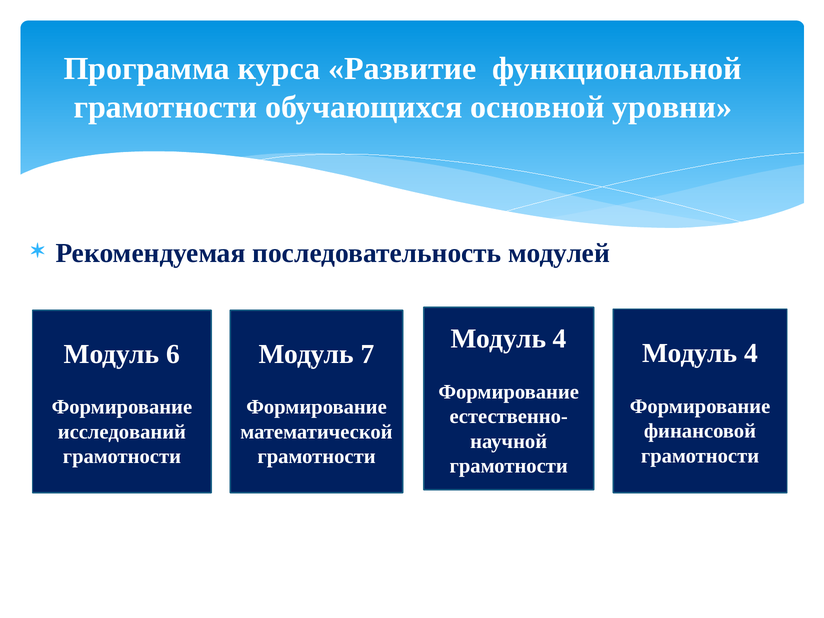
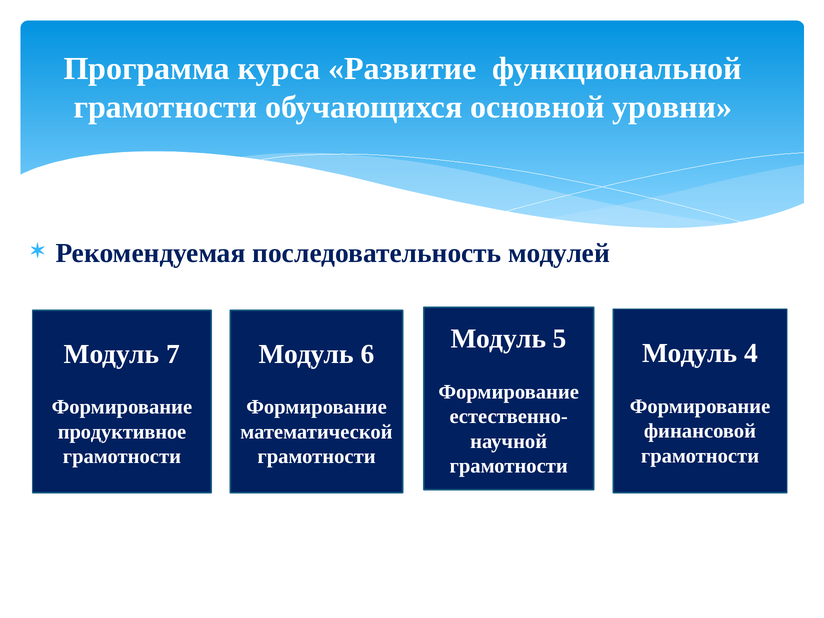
4: 4 -> 5 (560, 339)
6: 6 -> 7 (173, 354)
7: 7 -> 6 (368, 354)
исследований: исследований -> продуктивное (122, 432)
